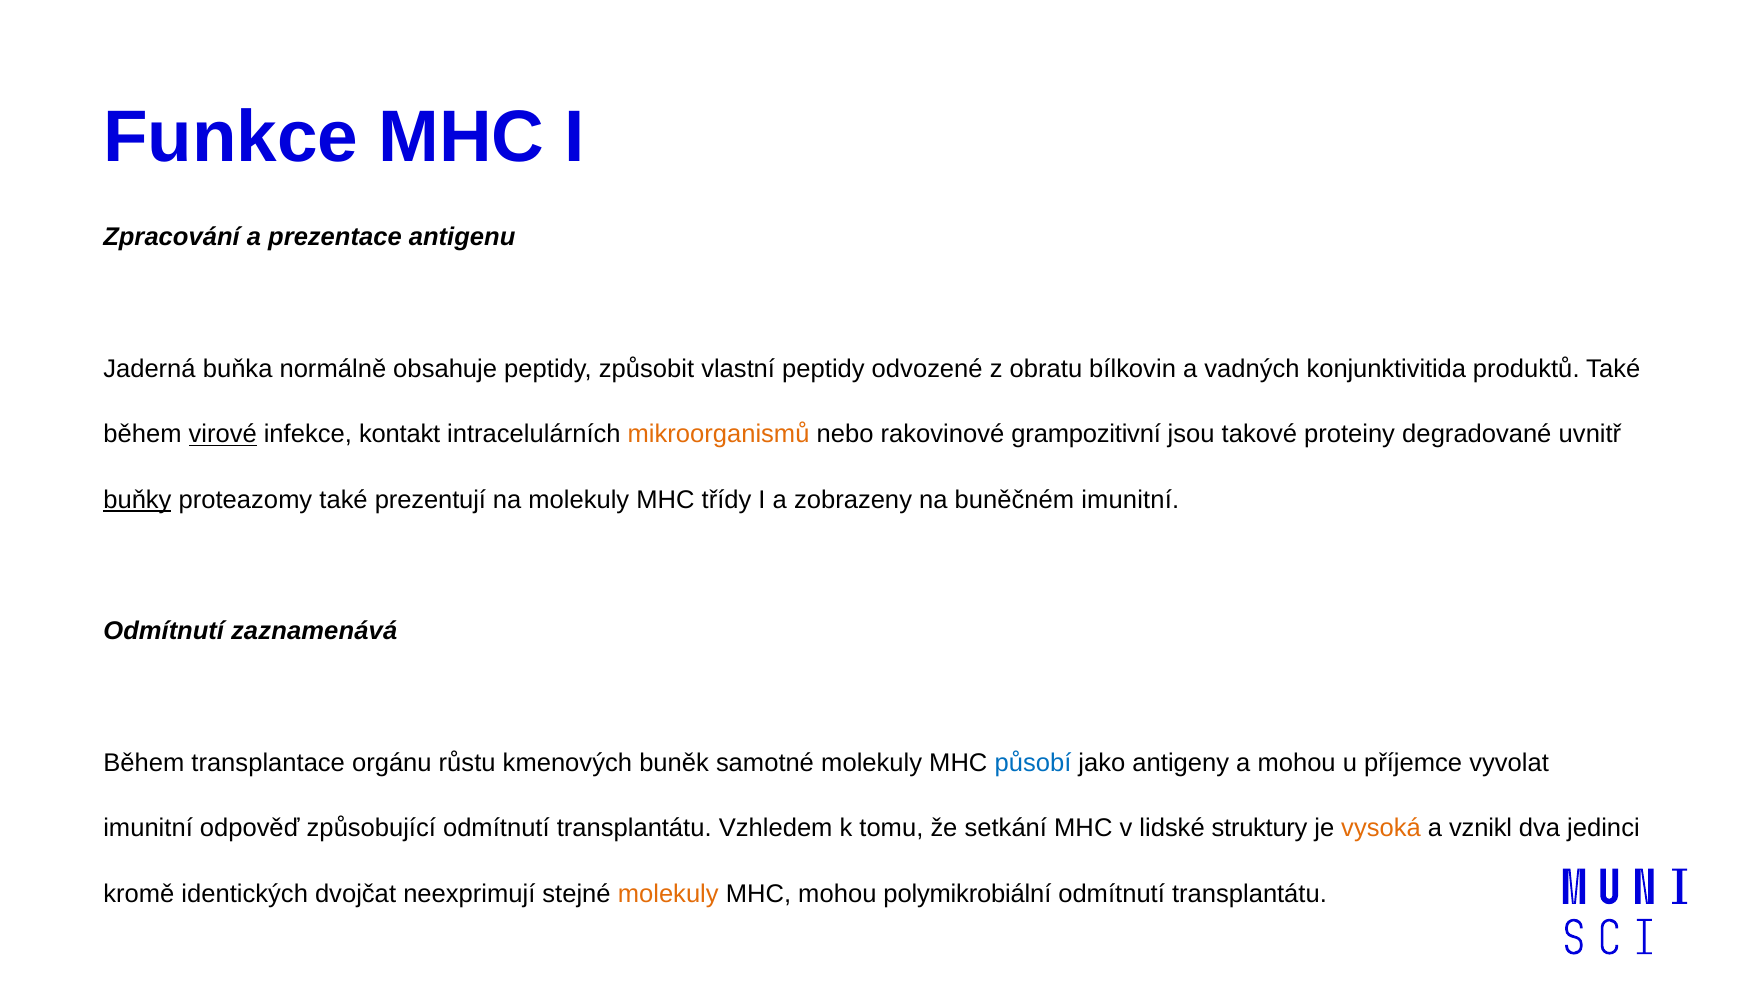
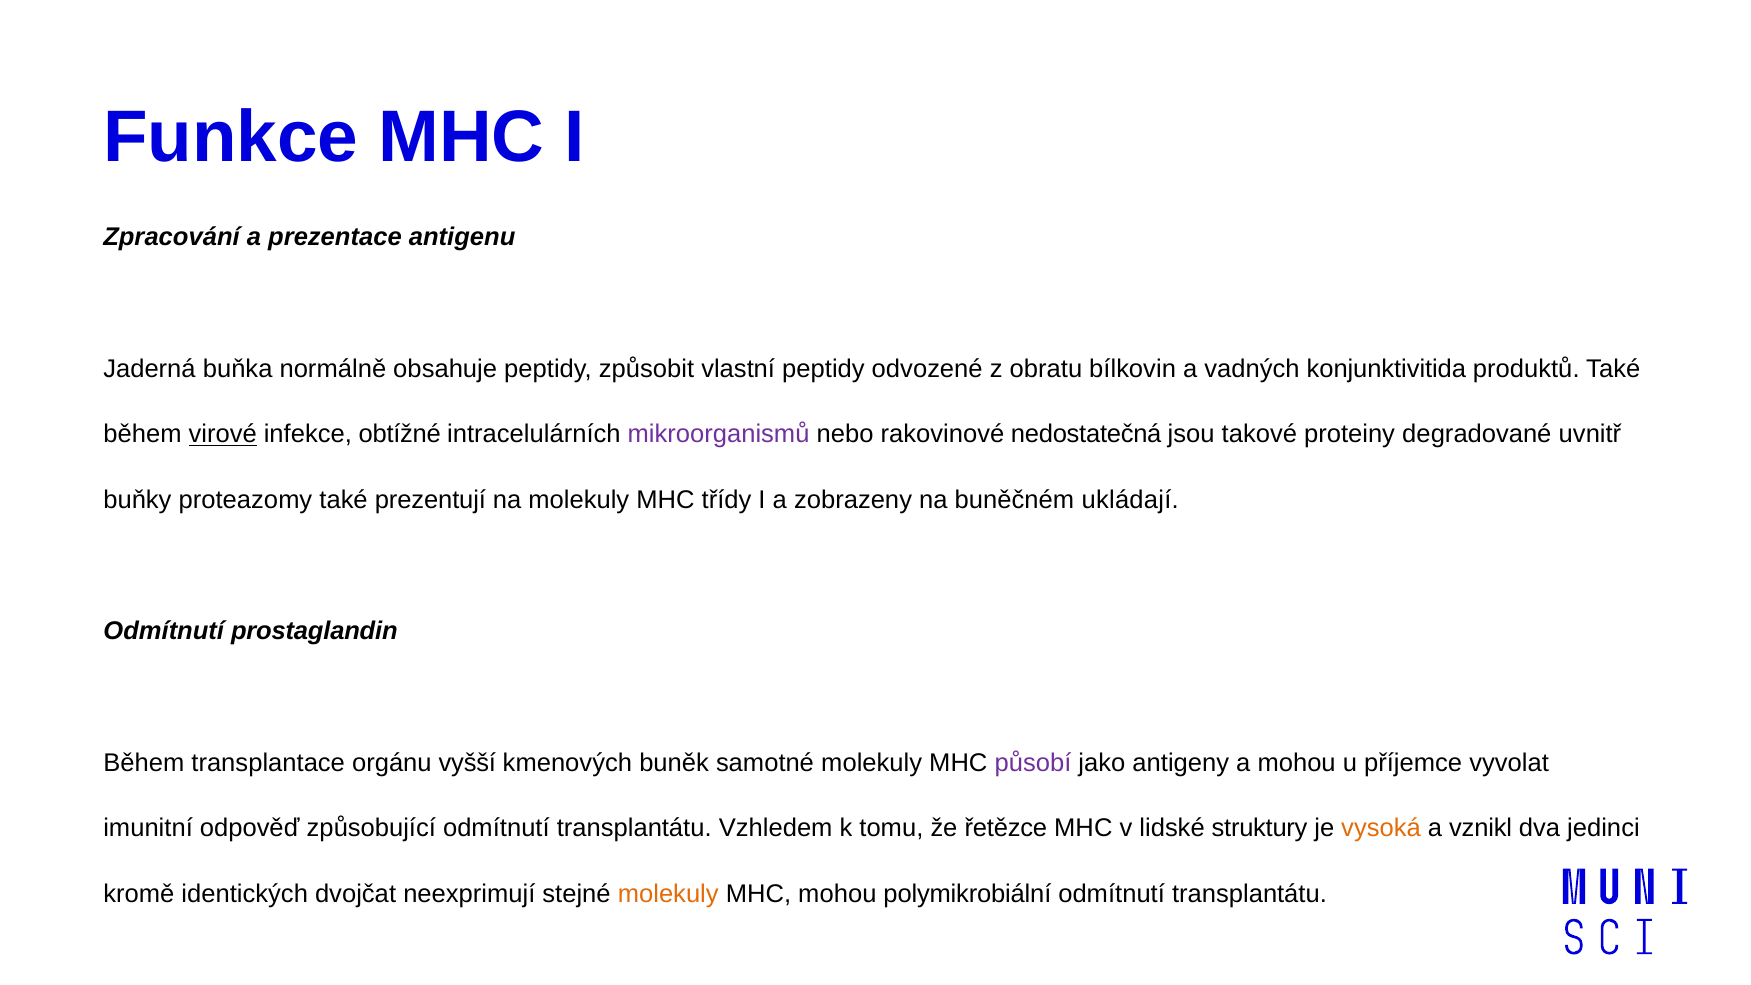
kontakt: kontakt -> obtížné (400, 435)
mikroorganismů colour: orange -> purple (719, 435)
grampozitivní: grampozitivní -> nedostatečná (1086, 435)
buňky underline: present -> none (137, 500)
buněčném imunitní: imunitní -> ukládají (1130, 500)
zaznamenává: zaznamenává -> prostaglandin (314, 631)
růstu: růstu -> vyšší (467, 763)
působí colour: blue -> purple (1033, 763)
setkání: setkání -> řetězce (1006, 828)
